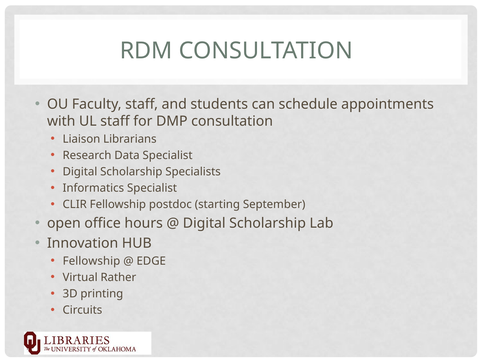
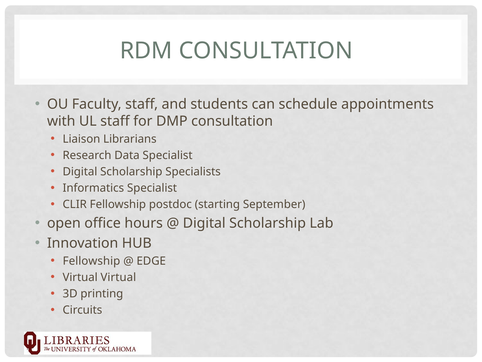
Virtual Rather: Rather -> Virtual (118, 277)
